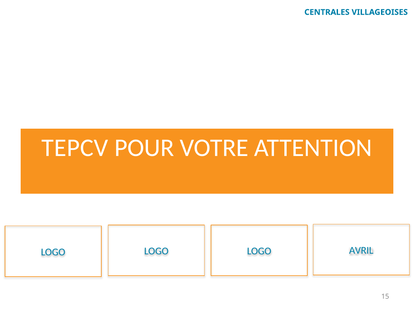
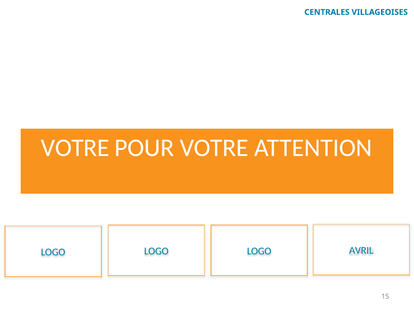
TEPCV: TEPCV -> VOTRE (75, 147)
